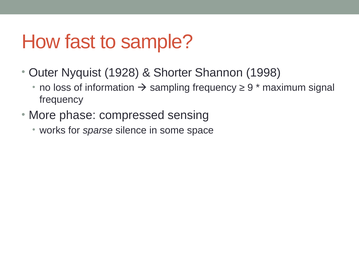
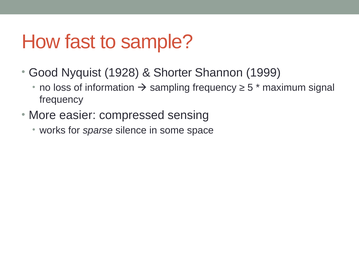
Outer: Outer -> Good (43, 73)
1998: 1998 -> 1999 (263, 73)
9: 9 -> 5 (250, 88)
phase: phase -> easier (78, 115)
